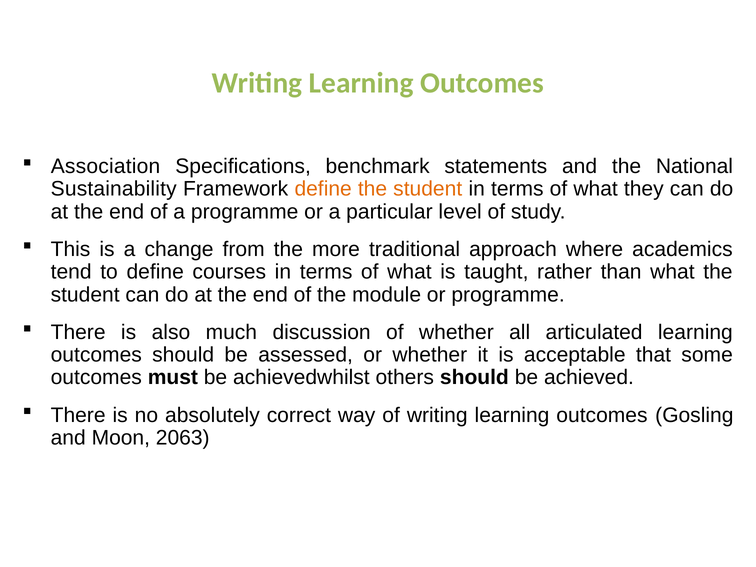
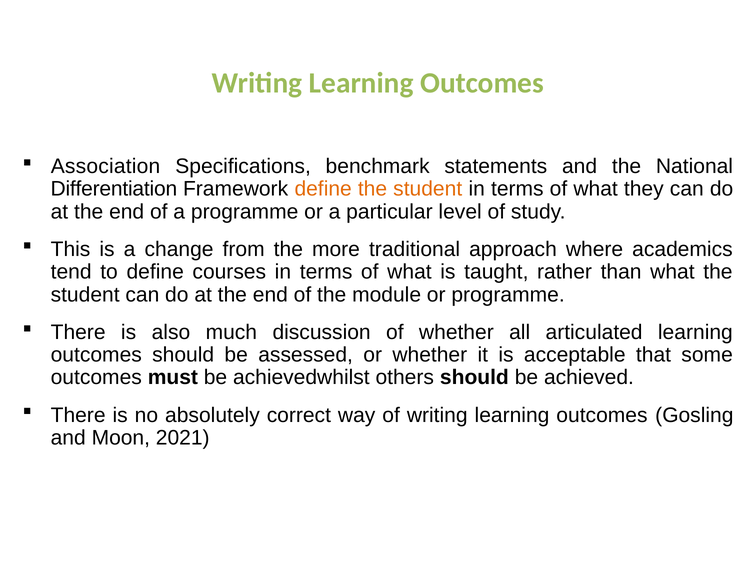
Sustainability: Sustainability -> Differentiation (114, 189)
2063: 2063 -> 2021 (183, 438)
